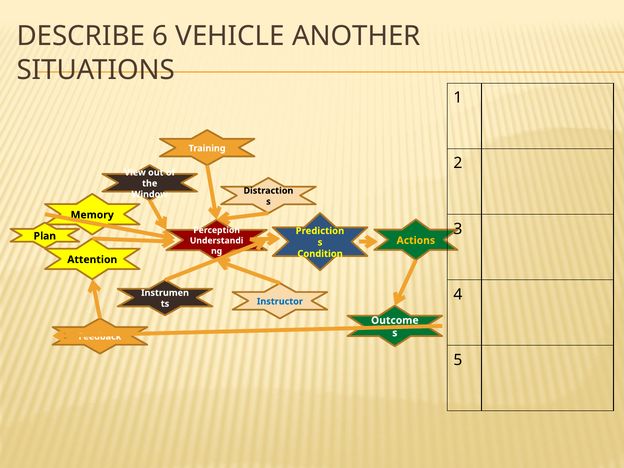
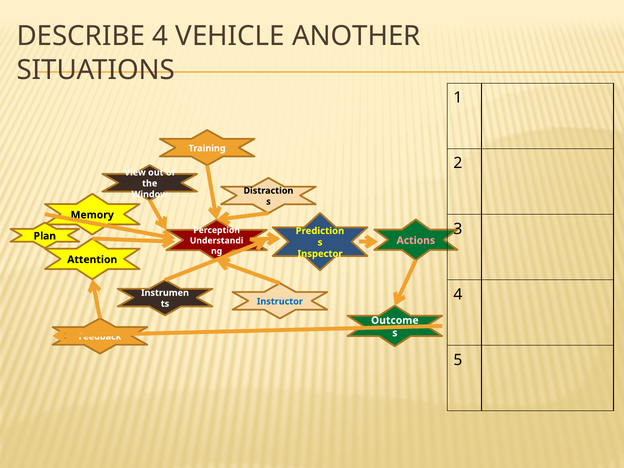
DESCRIBE 6: 6 -> 4 (160, 36)
Actions colour: yellow -> pink (416, 240)
Condition: Condition -> Inspector (320, 254)
